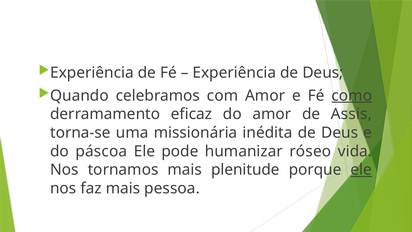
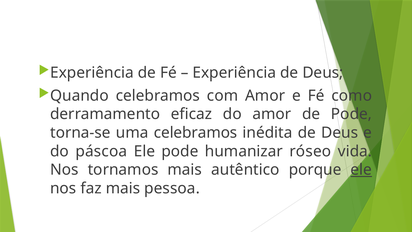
como underline: present -> none (352, 96)
de Assis: Assis -> Pode (352, 114)
uma missionária: missionária -> celebramos (196, 133)
plenitude: plenitude -> autêntico (245, 170)
